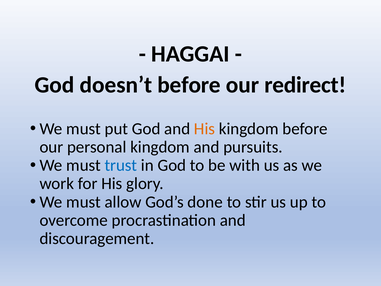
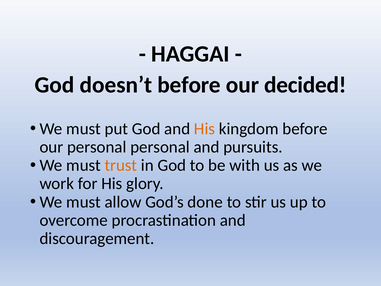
redirect: redirect -> decided (305, 85)
personal kingdom: kingdom -> personal (160, 147)
trust colour: blue -> orange (121, 165)
